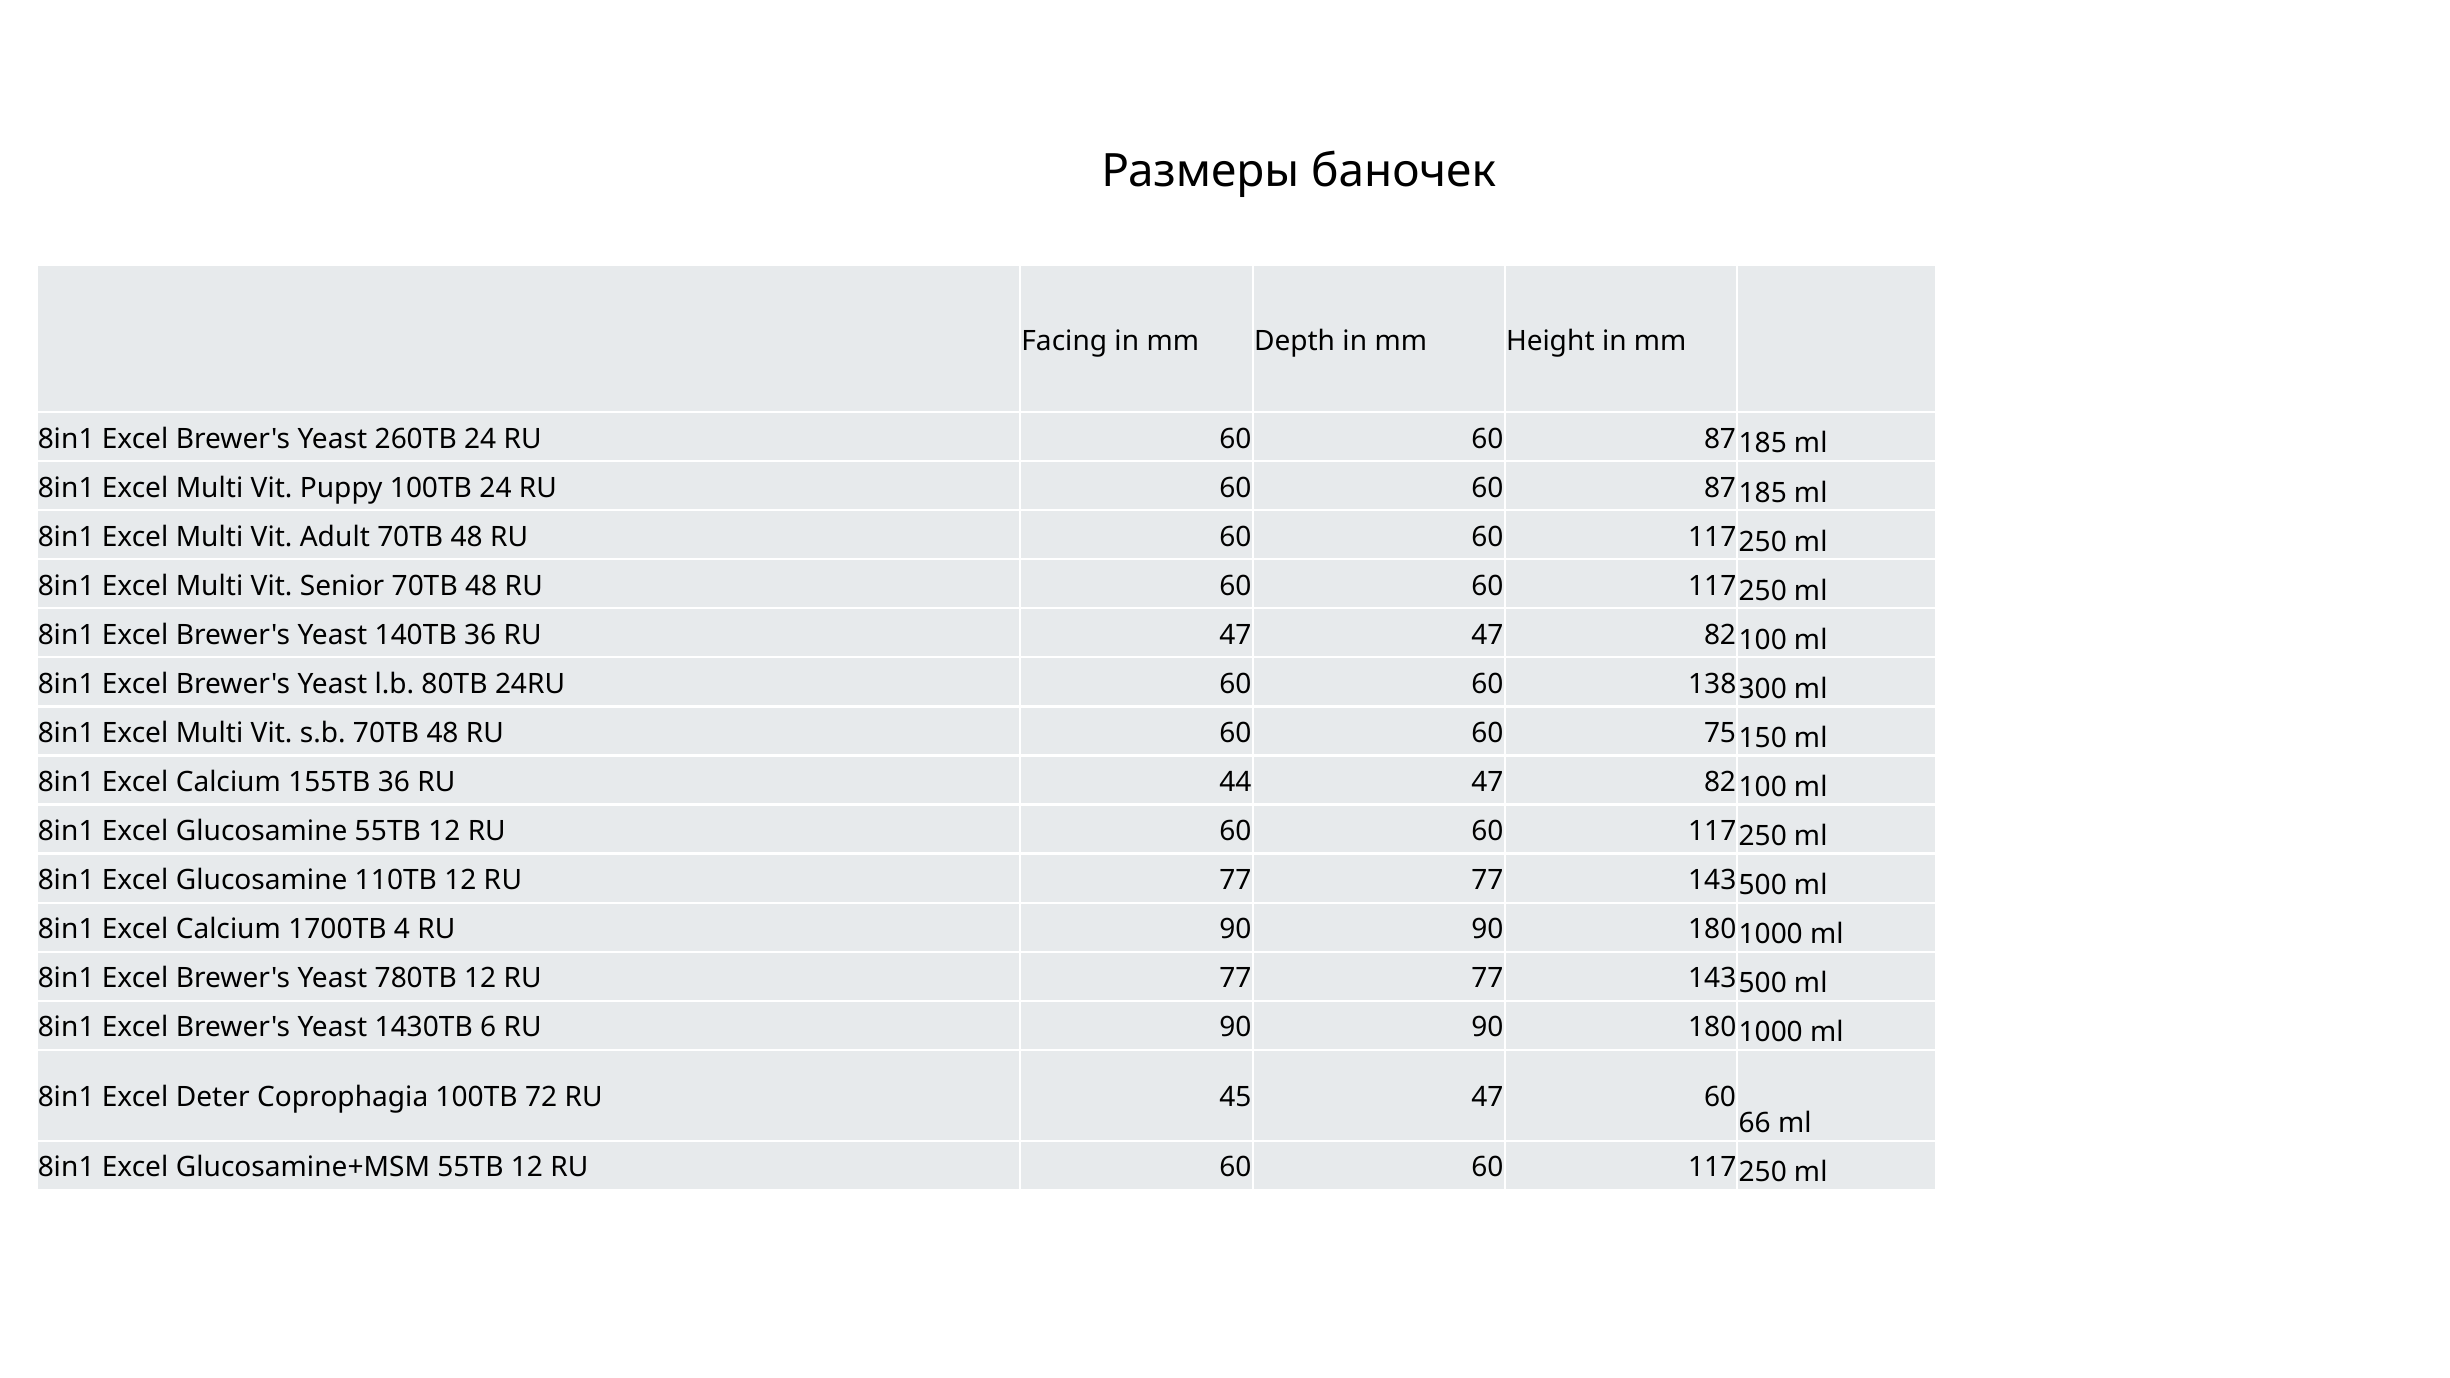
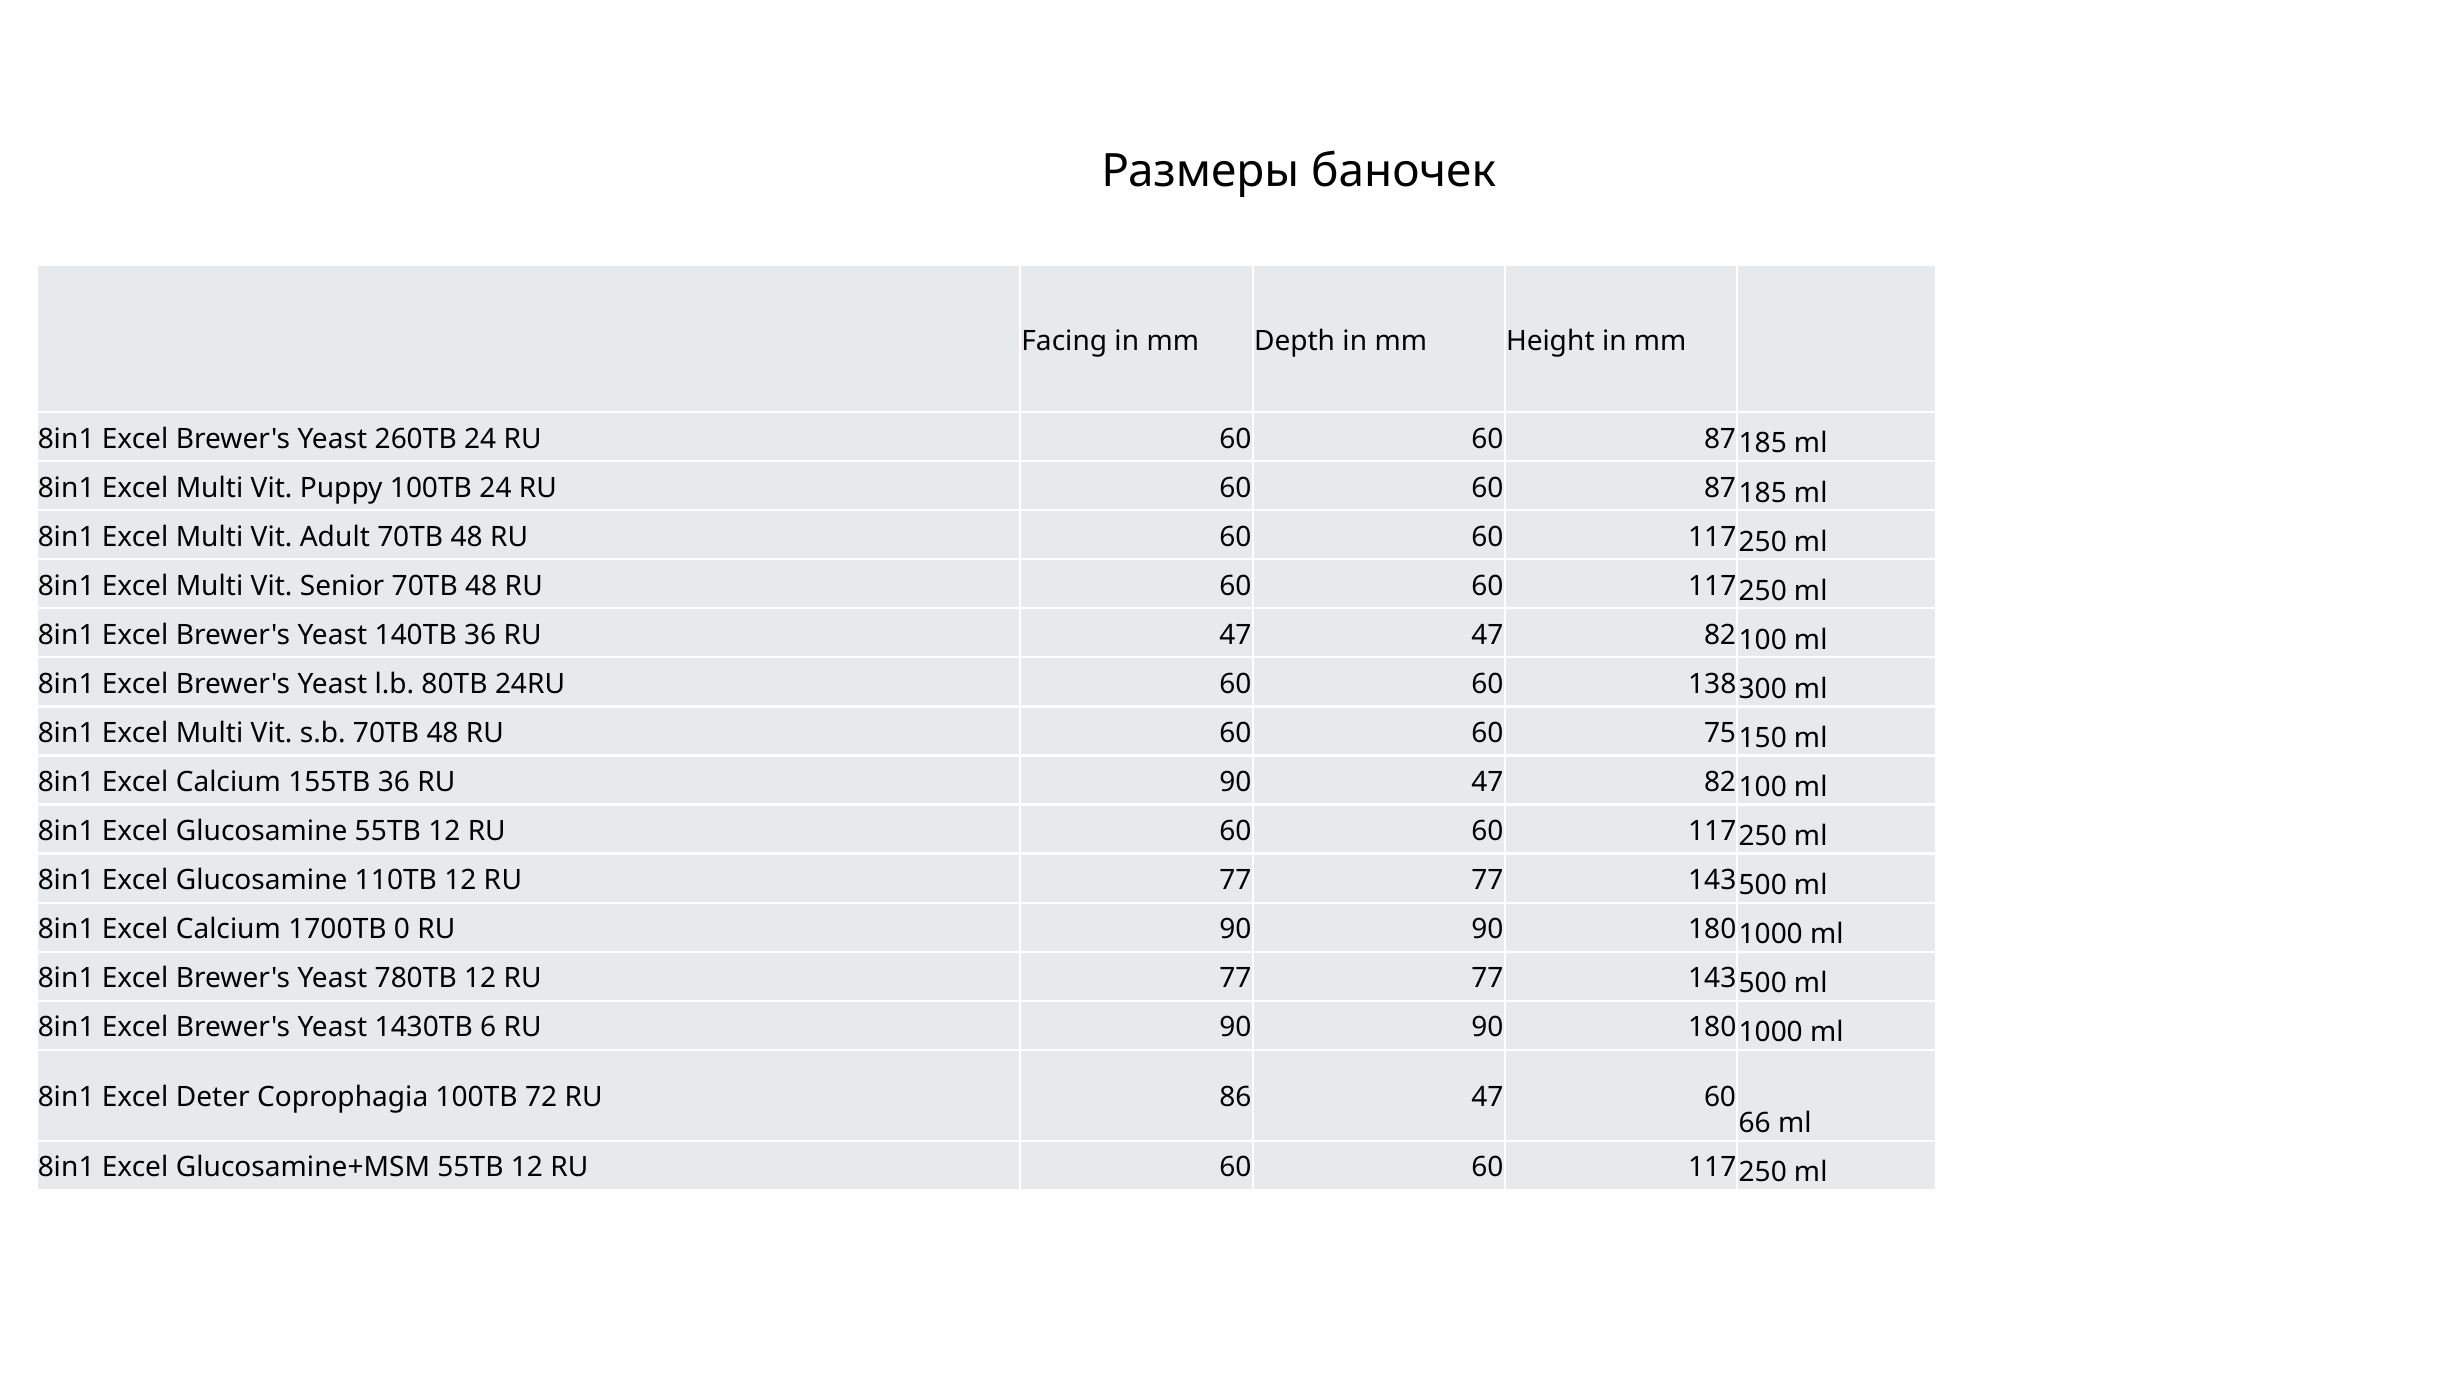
36 RU 44: 44 -> 90 (1235, 782)
4: 4 -> 0 (402, 929)
45: 45 -> 86 (1235, 1098)
